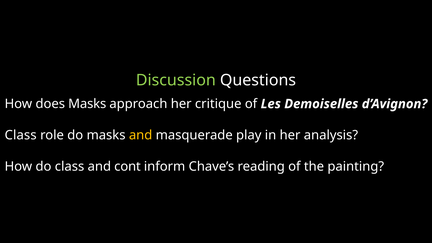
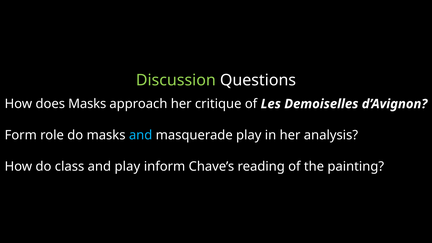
Class: Class -> Form (21, 135)
and colour: yellow -> light blue (141, 135)
and cont: cont -> play (127, 167)
